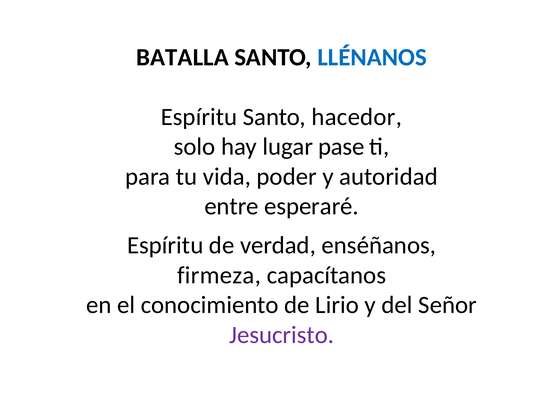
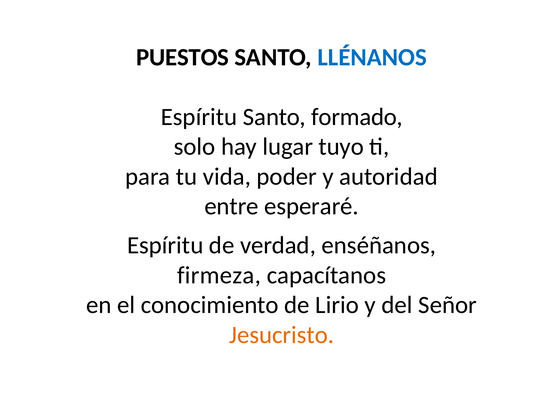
BATALLA: BATALLA -> PUESTOS (183, 57)
hacedor: hacedor -> formado (357, 117)
pase: pase -> tuyo (341, 147)
Jesucristo colour: purple -> orange (282, 335)
